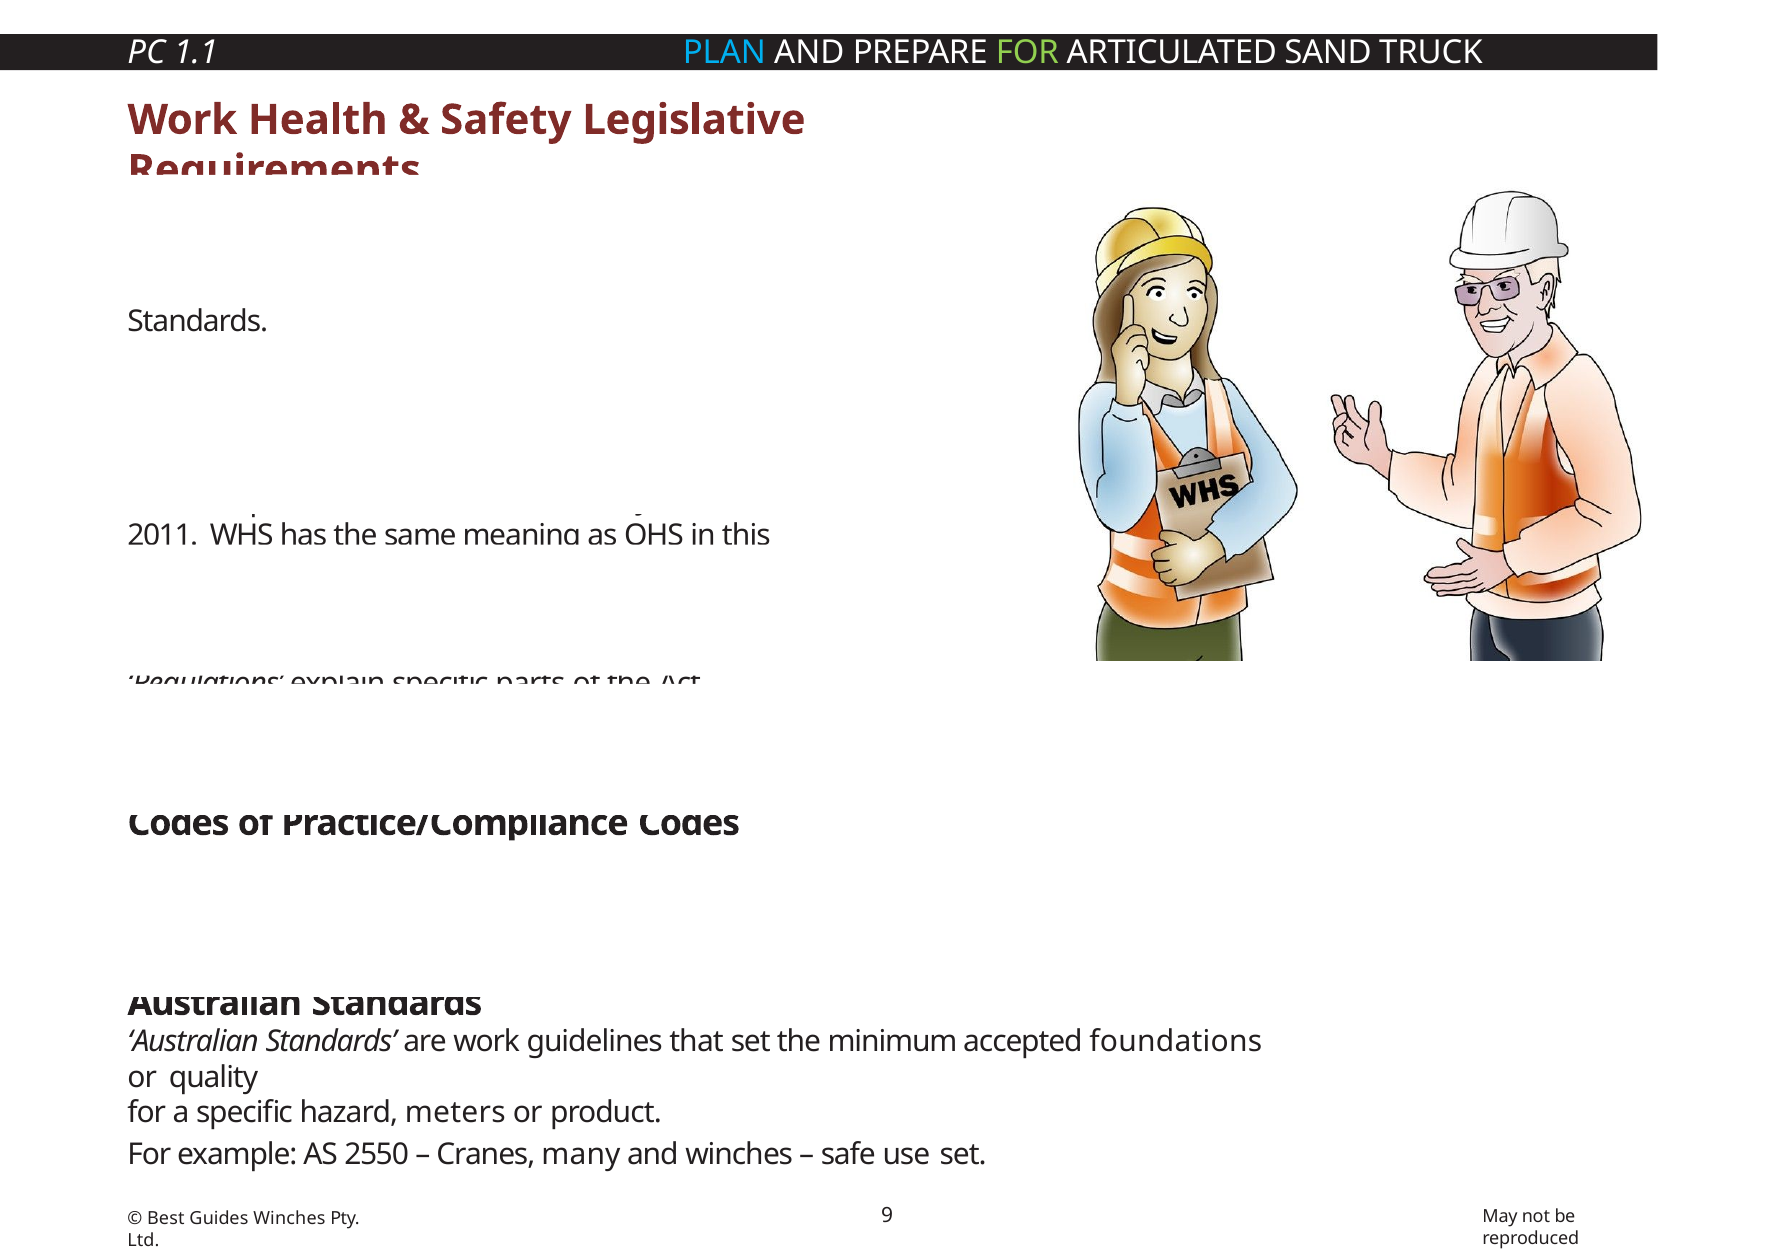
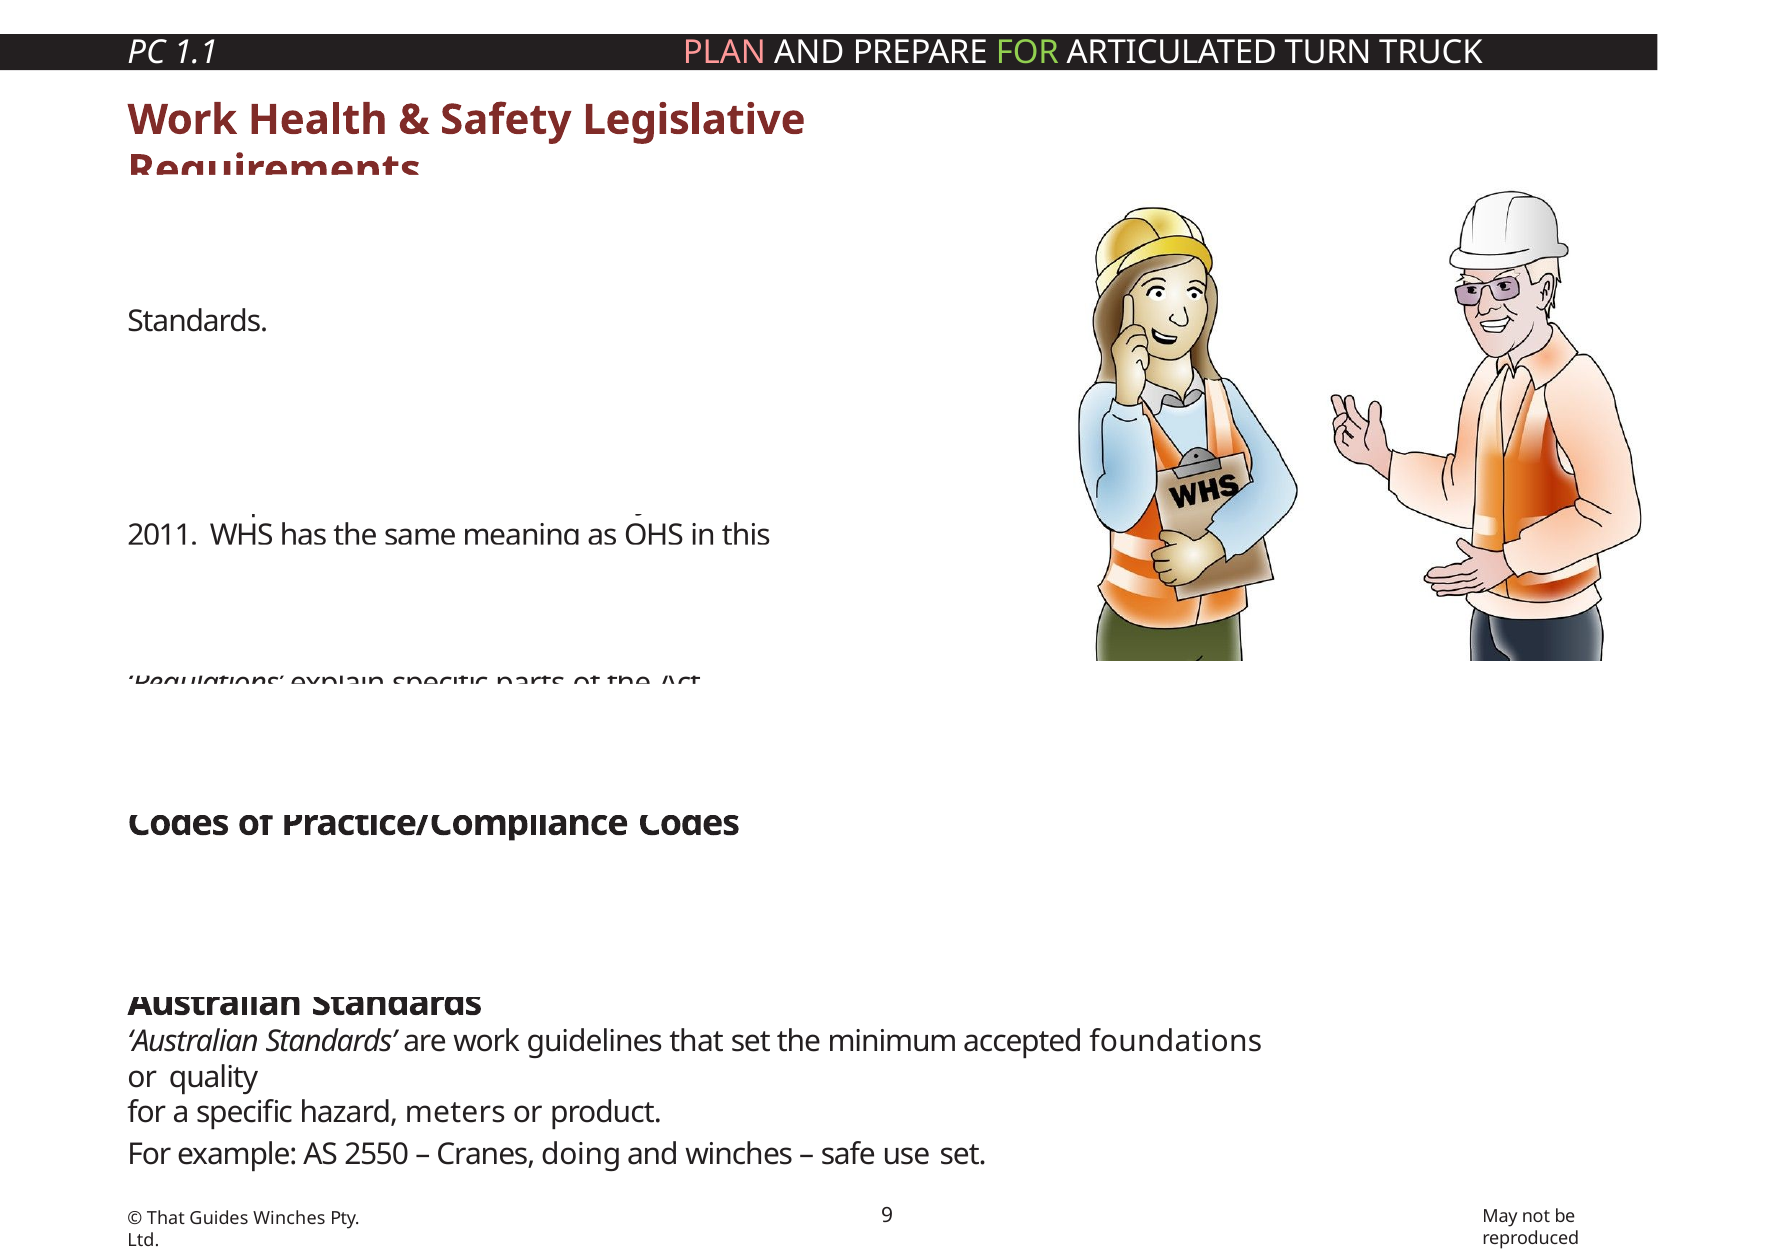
PLAN colour: light blue -> pink (724, 53)
SAND: SAND -> TURN (1328, 53)
many: many -> doing (581, 1154)
Best: Best -> That (166, 1218)
